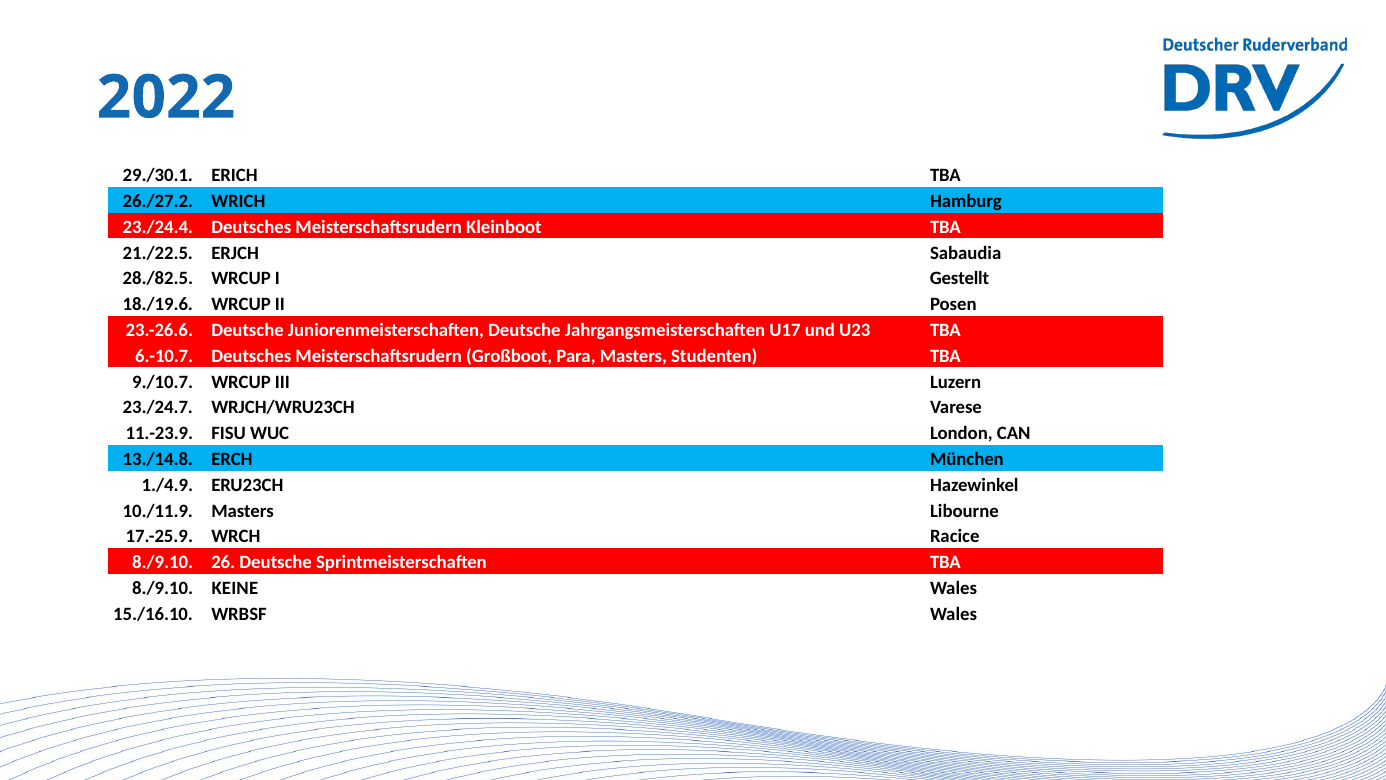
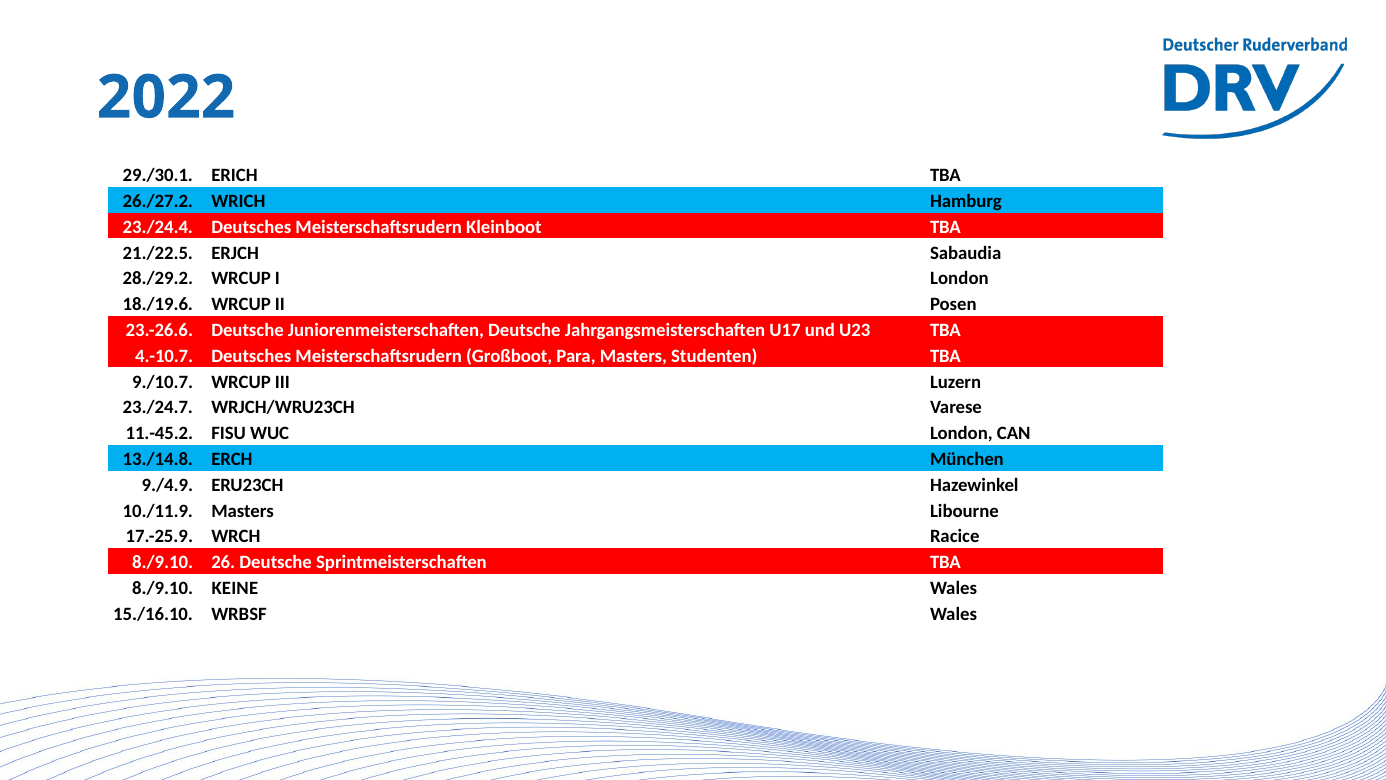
28./82.5: 28./82.5 -> 28./29.2 (158, 279)
I Gestellt: Gestellt -> London (959, 279)
6.-10.7: 6.-10.7 -> 4.-10.7 (164, 356)
11.-23.9: 11.-23.9 -> 11.-45.2 (159, 433)
1./4.9: 1./4.9 -> 9./4.9 (167, 485)
